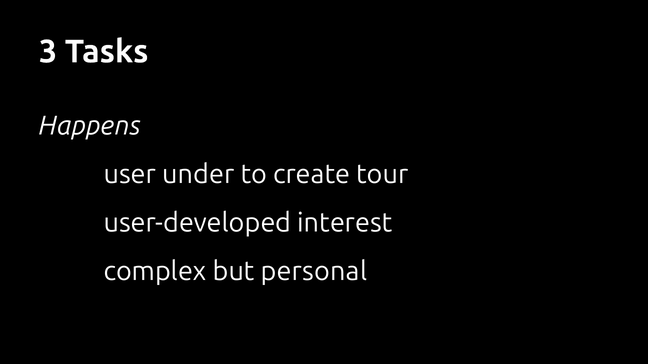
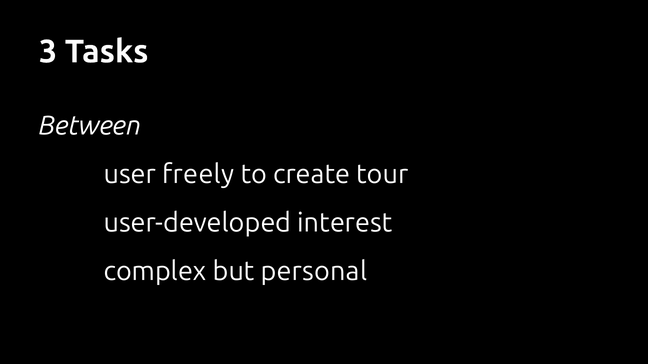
Happens: Happens -> Between (90, 126)
under: under -> freely (198, 174)
